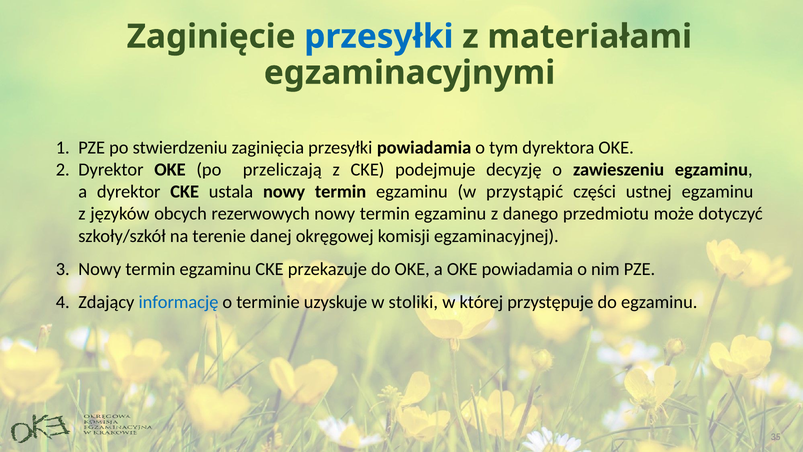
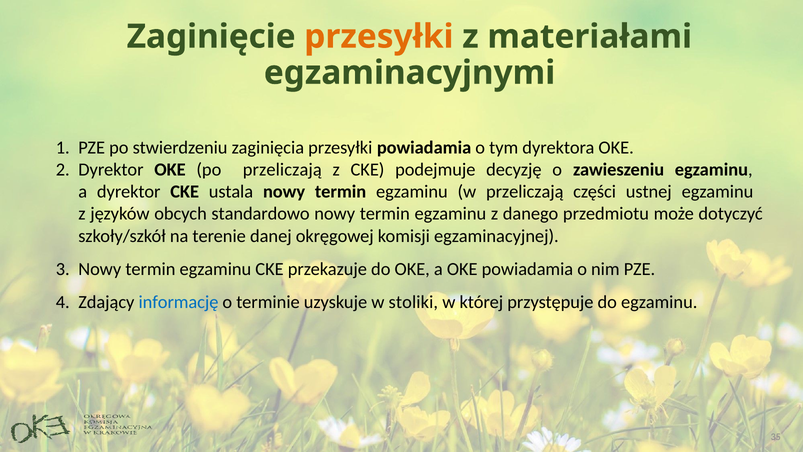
przesyłki colour: blue -> orange (379, 37)
w przystąpić: przystąpić -> przeliczają (525, 192)
rezerwowych: rezerwowych -> standardowo (261, 214)
